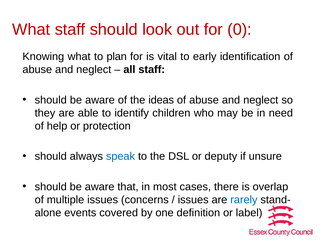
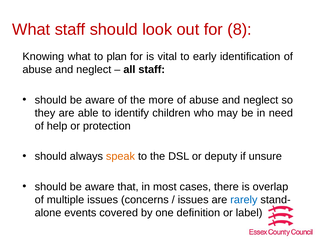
0: 0 -> 8 (240, 30)
ideas: ideas -> more (161, 100)
speak colour: blue -> orange (120, 157)
